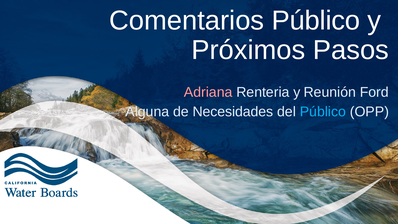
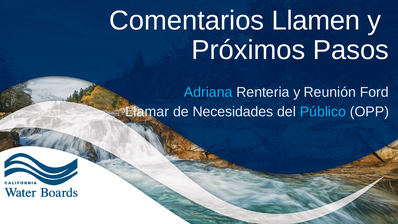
Comentarios Público: Público -> Llamen (316, 21)
Adriana colour: pink -> light blue (208, 92)
Alguna: Alguna -> Llamar (147, 112)
